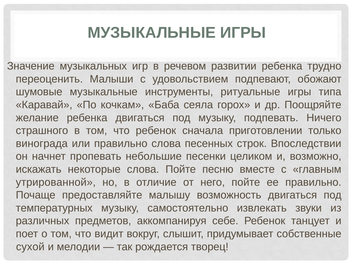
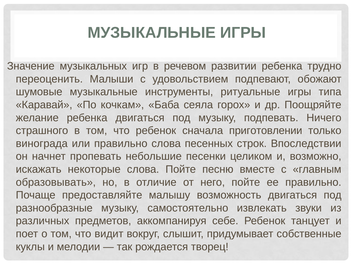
утрированной: утрированной -> образовывать (56, 182)
температурных: температурных -> разнообразные (54, 208)
сухой: сухой -> куклы (30, 247)
